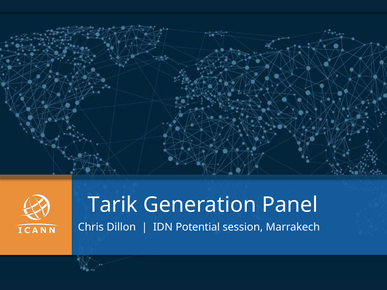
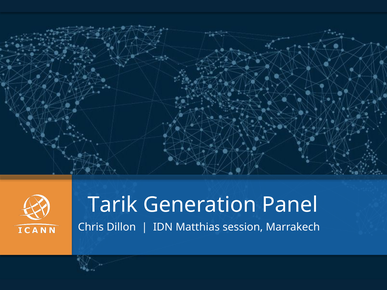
Potential: Potential -> Matthias (198, 227)
